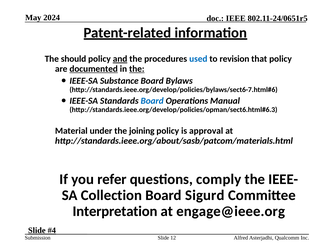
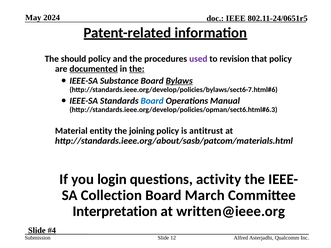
and underline: present -> none (120, 59)
used colour: blue -> purple (198, 59)
Bylaws underline: none -> present (179, 81)
under: under -> entity (101, 131)
approval: approval -> antitrust (206, 131)
refer: refer -> login (112, 180)
comply: comply -> activity (219, 180)
Sigurd: Sigurd -> March (205, 195)
engage@ieee.org: engage@ieee.org -> written@ieee.org (231, 211)
